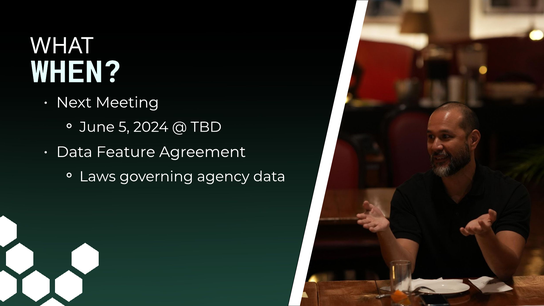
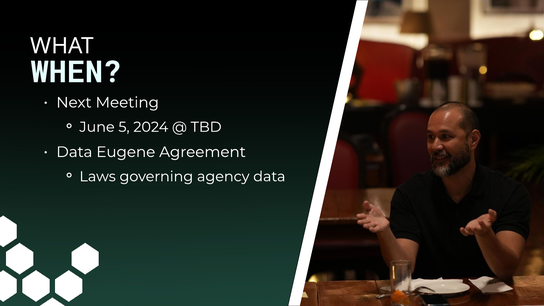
Feature: Feature -> Eugene (126, 152)
